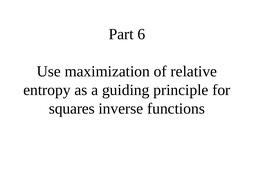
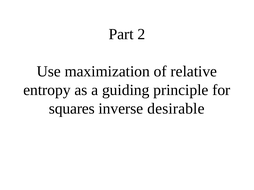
6: 6 -> 2 (141, 34)
functions: functions -> desirable (176, 109)
